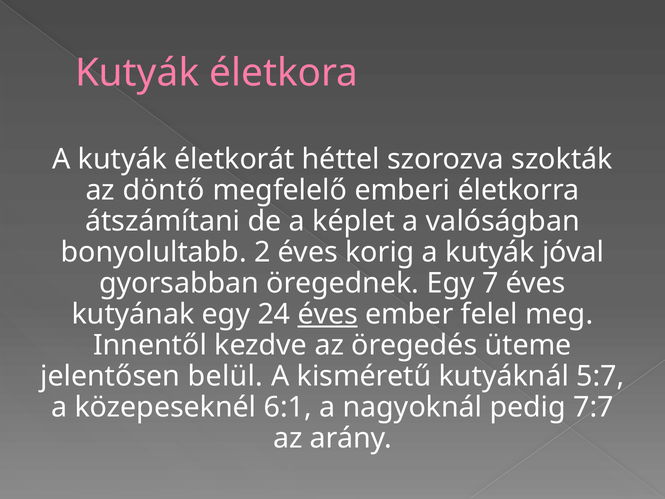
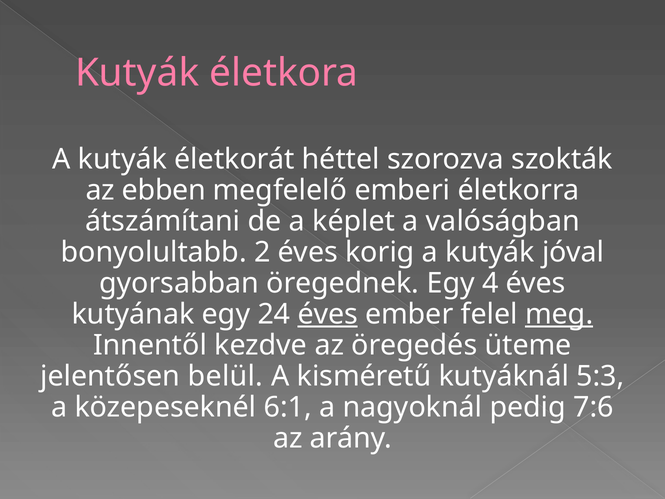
döntő: döntő -> ebben (164, 190)
7: 7 -> 4 (490, 283)
meg underline: none -> present (559, 314)
5:7: 5:7 -> 5:3 (600, 376)
7:7: 7:7 -> 7:6 (594, 407)
